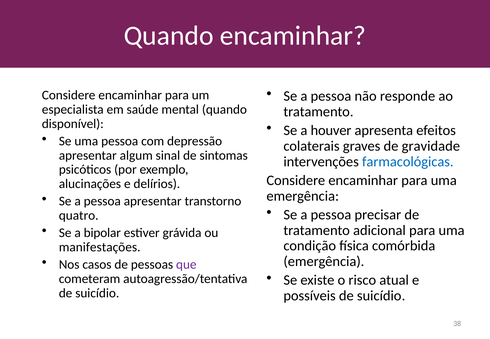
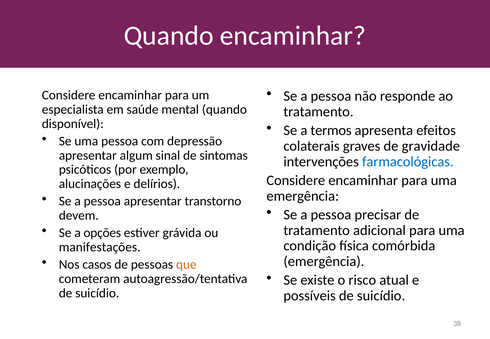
houver: houver -> termos (331, 131)
quatro: quatro -> devem (79, 216)
bipolar: bipolar -> opções (102, 233)
que colour: purple -> orange (186, 265)
